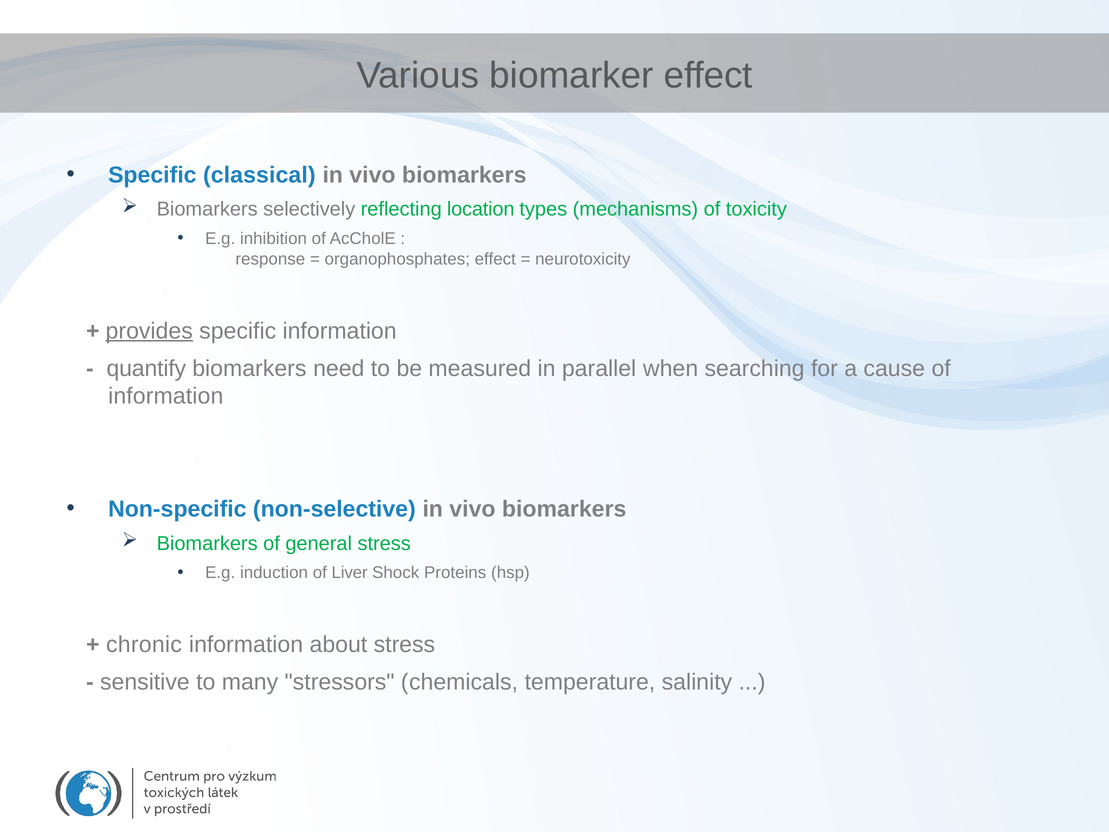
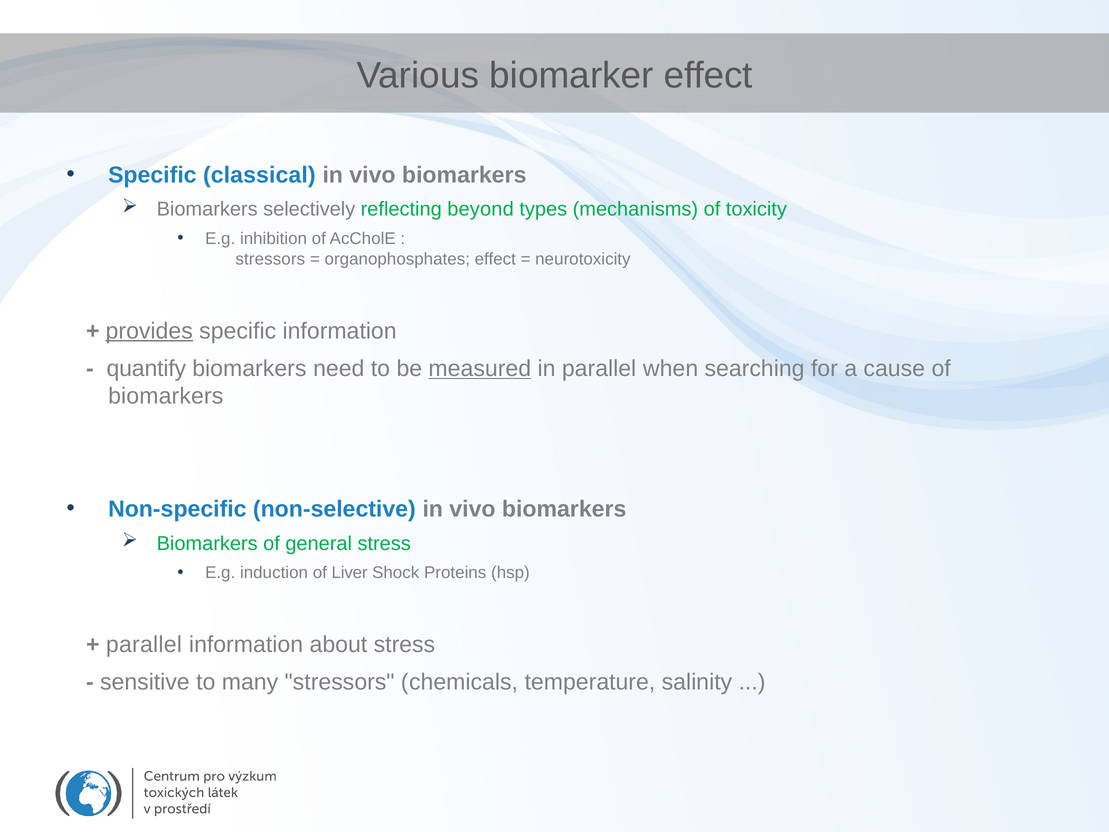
location: location -> beyond (481, 209)
response: response -> stressors (270, 259)
measured underline: none -> present (480, 368)
information: information -> biomarkers (166, 396)
chronic: chronic -> parallel (144, 645)
